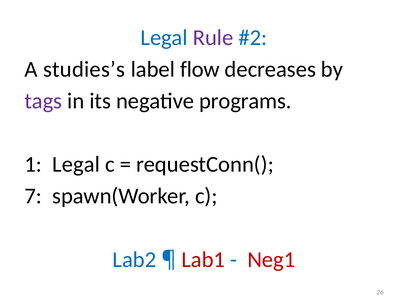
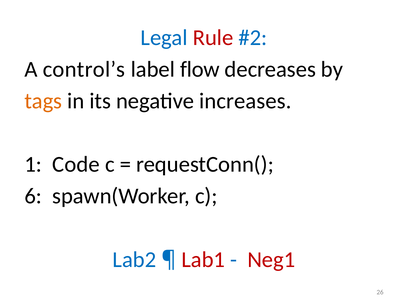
Rule colour: purple -> red (213, 38)
studies’s: studies’s -> control’s (84, 69)
tags colour: purple -> orange (43, 101)
programs: programs -> increases (245, 101)
1 Legal: Legal -> Code (76, 164)
7: 7 -> 6 (33, 196)
